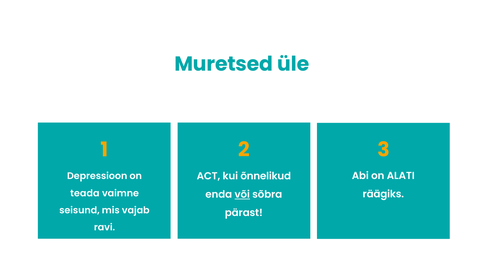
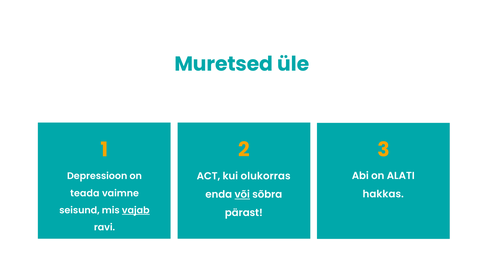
õnnelikud: õnnelikud -> olukorras (266, 176)
räägiks: räägiks -> hakkas (383, 194)
vajab underline: none -> present (136, 210)
